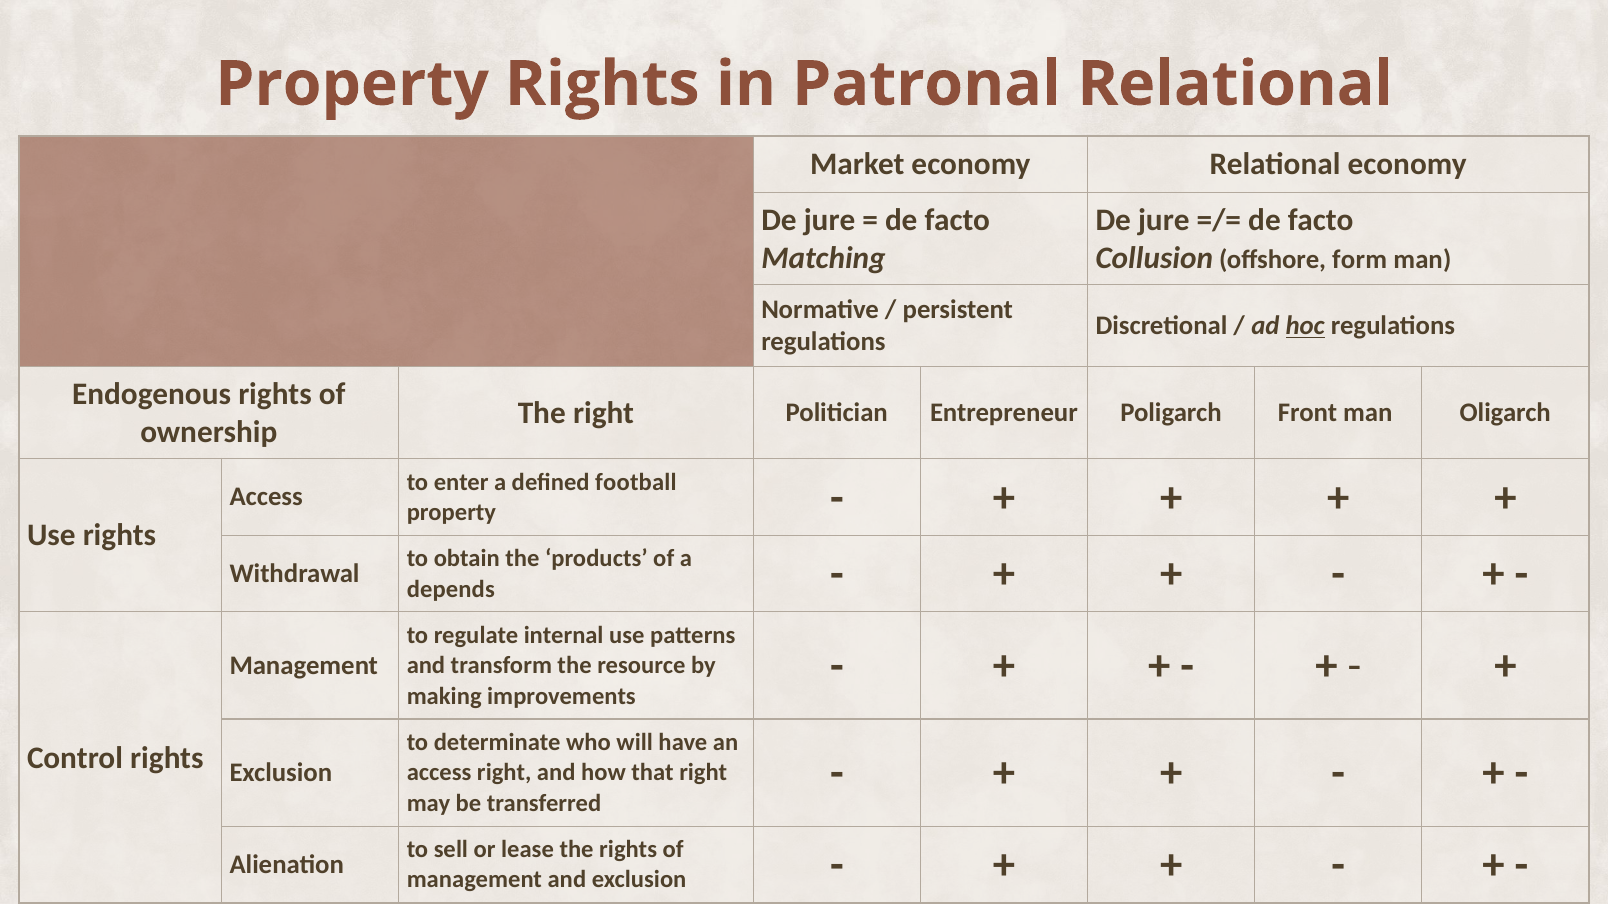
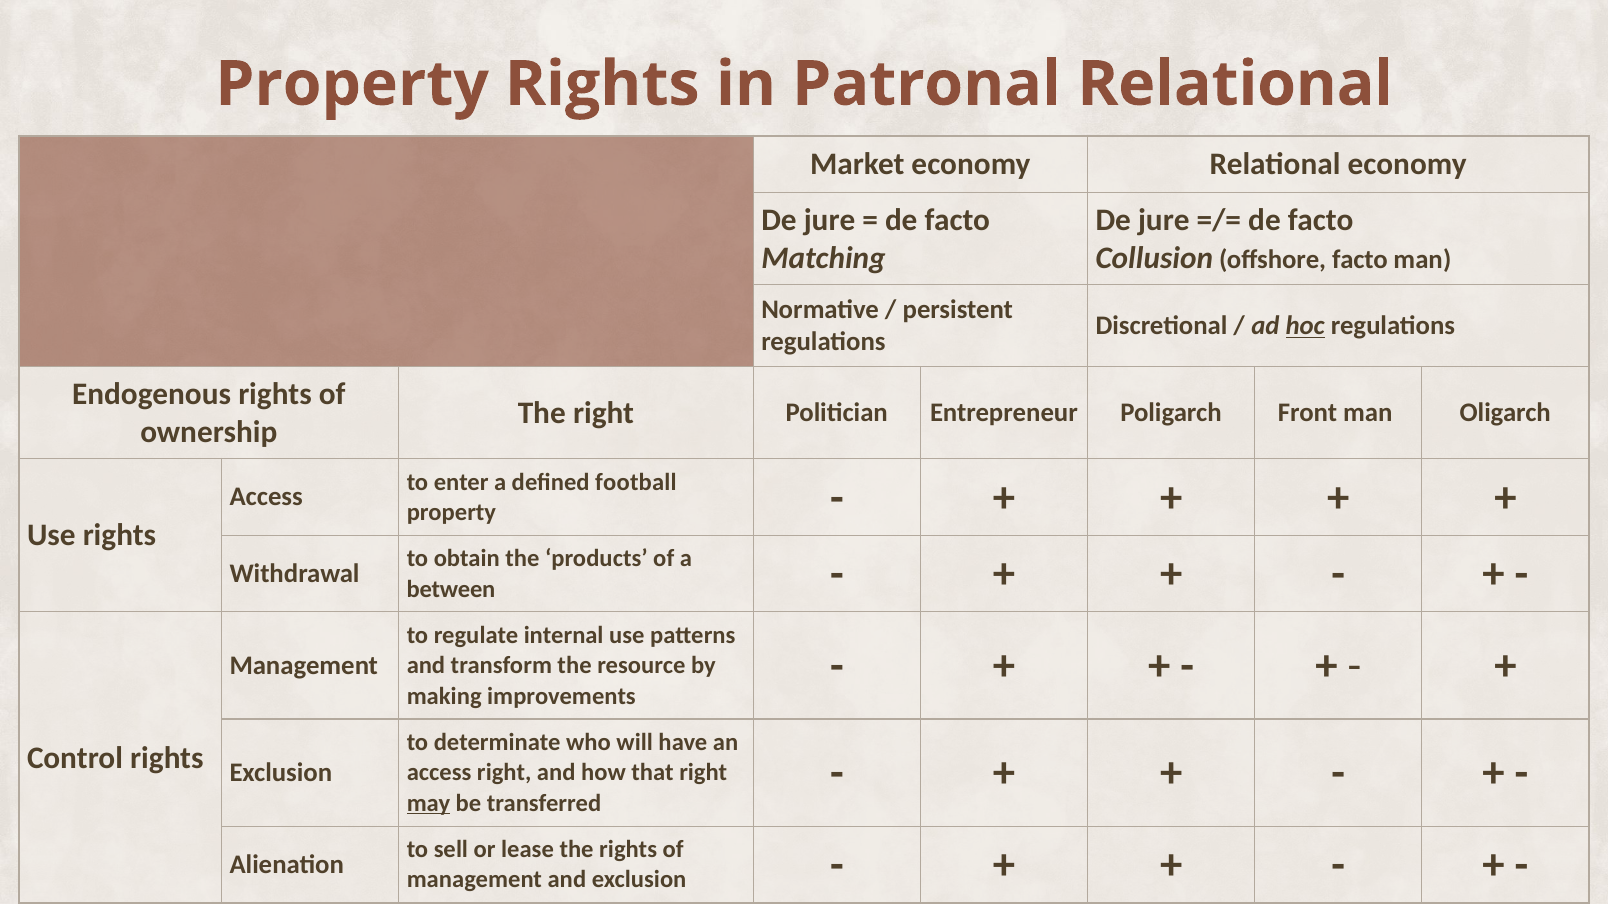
offshore form: form -> facto (1360, 260)
depends: depends -> between (451, 589)
may underline: none -> present (429, 804)
